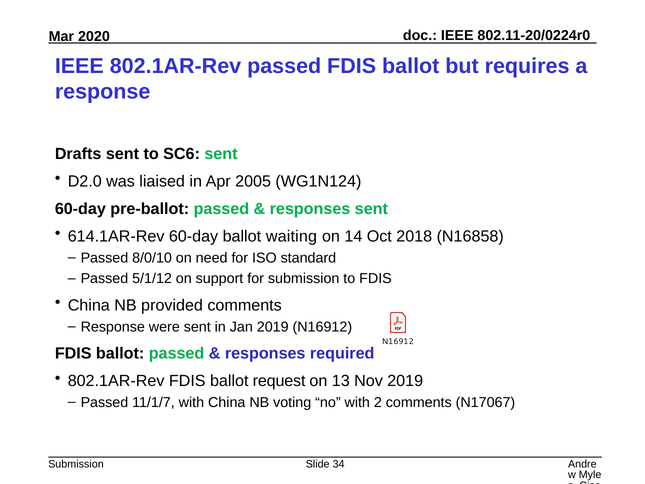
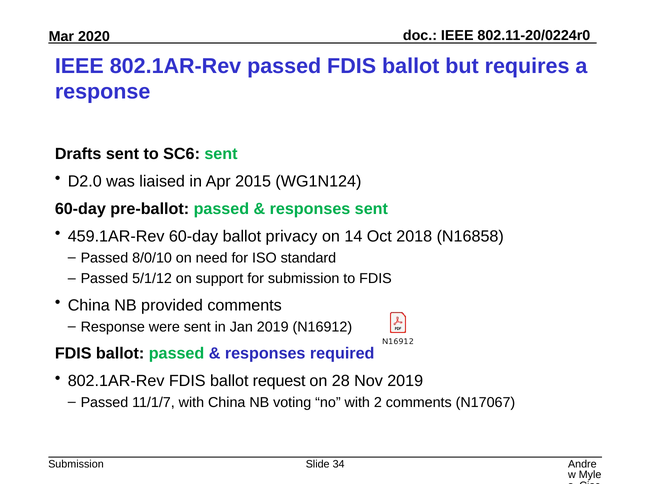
2005: 2005 -> 2015 (253, 181)
614.1AR-Rev: 614.1AR-Rev -> 459.1AR-Rev (116, 236)
waiting: waiting -> privacy (291, 236)
13: 13 -> 28 (341, 381)
